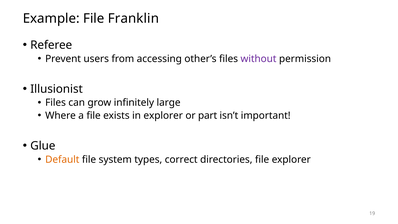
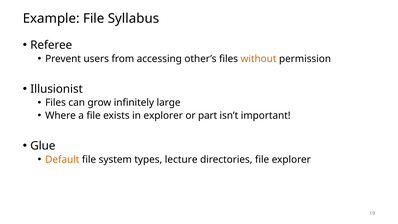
Franklin: Franklin -> Syllabus (133, 19)
without colour: purple -> orange (258, 59)
correct: correct -> lecture (181, 159)
